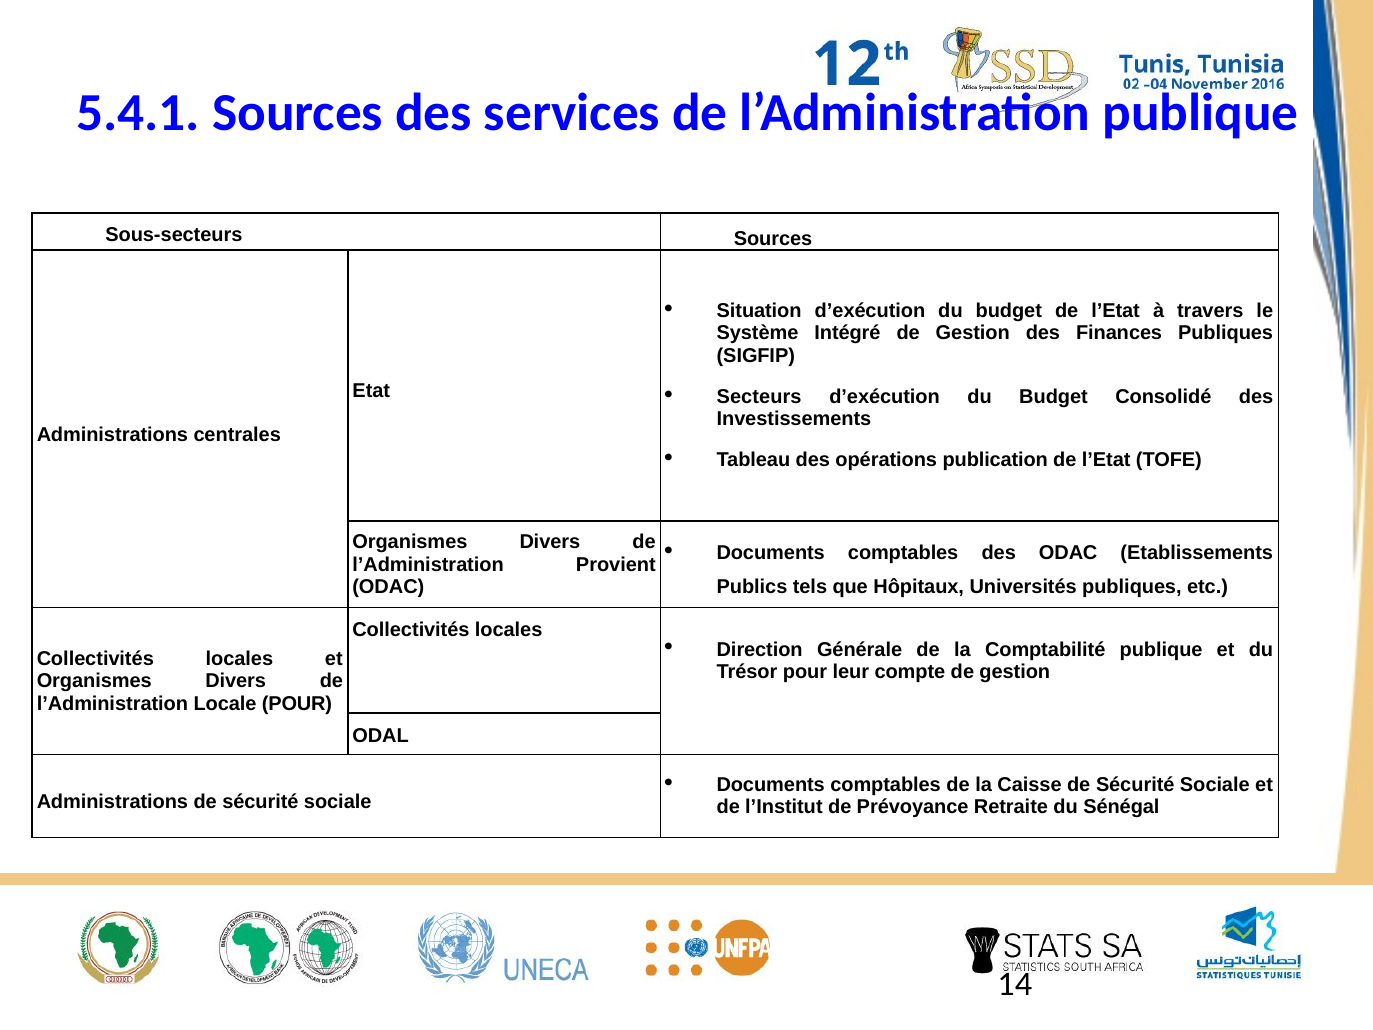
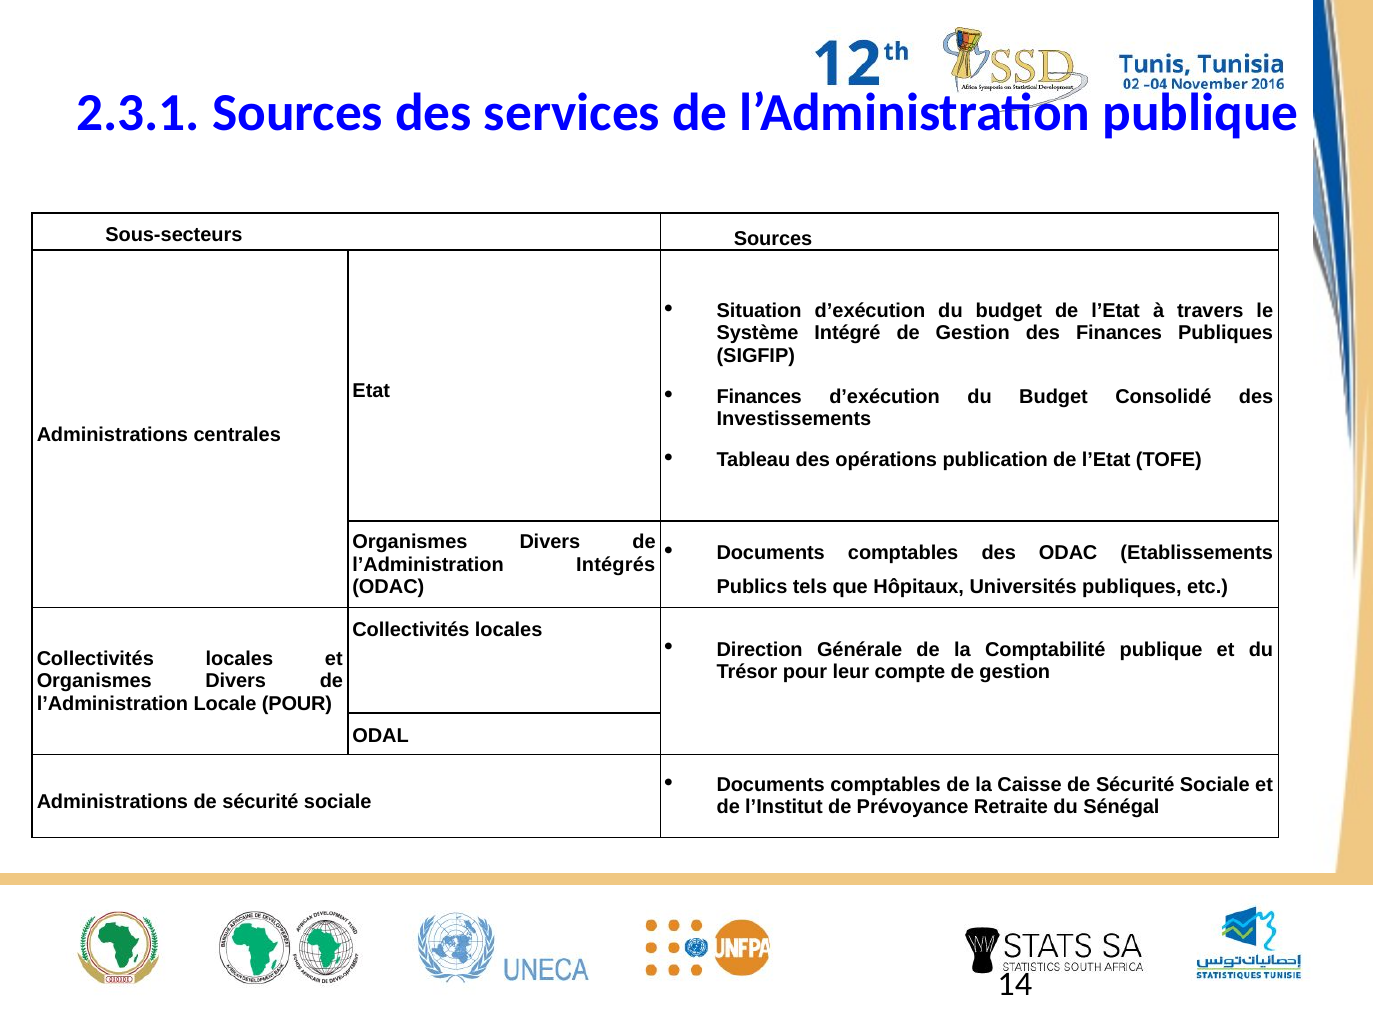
5.4.1: 5.4.1 -> 2.3.1 (138, 113)
Secteurs: Secteurs -> Finances (759, 397)
Provient: Provient -> Intégrés (616, 564)
